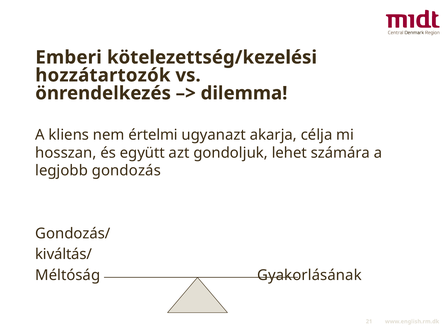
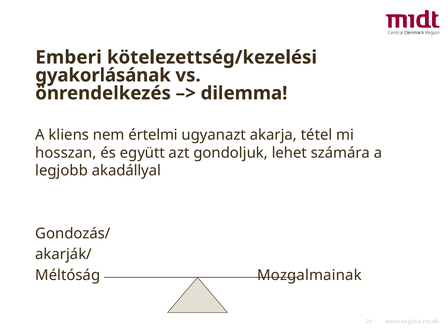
hozzátartozók: hozzátartozók -> gyakorlásának (103, 75)
célja: célja -> tétel (317, 135)
gondozás: gondozás -> akadállyal (126, 171)
kiváltás/: kiváltás/ -> akarják/ (64, 254)
Gyakorlásának: Gyakorlásának -> Mozgalmainak (309, 275)
